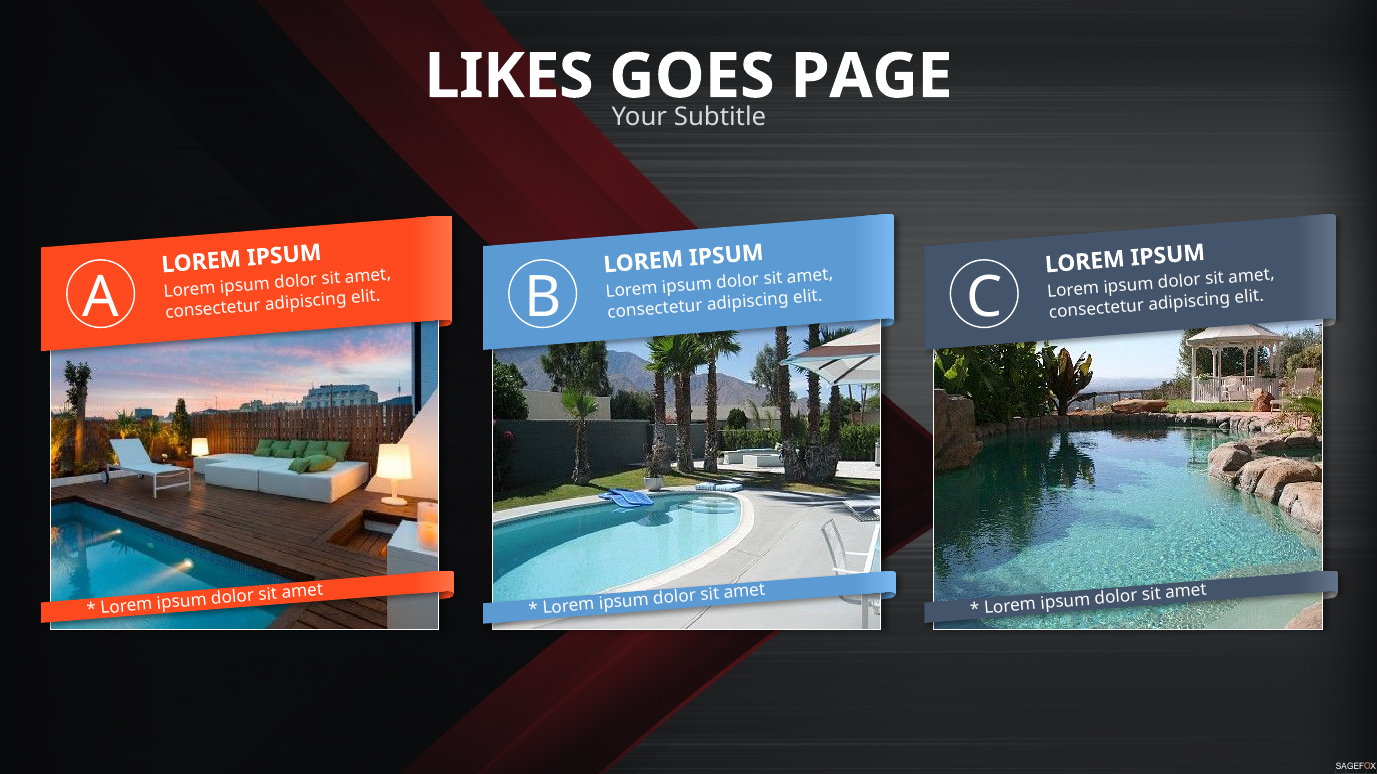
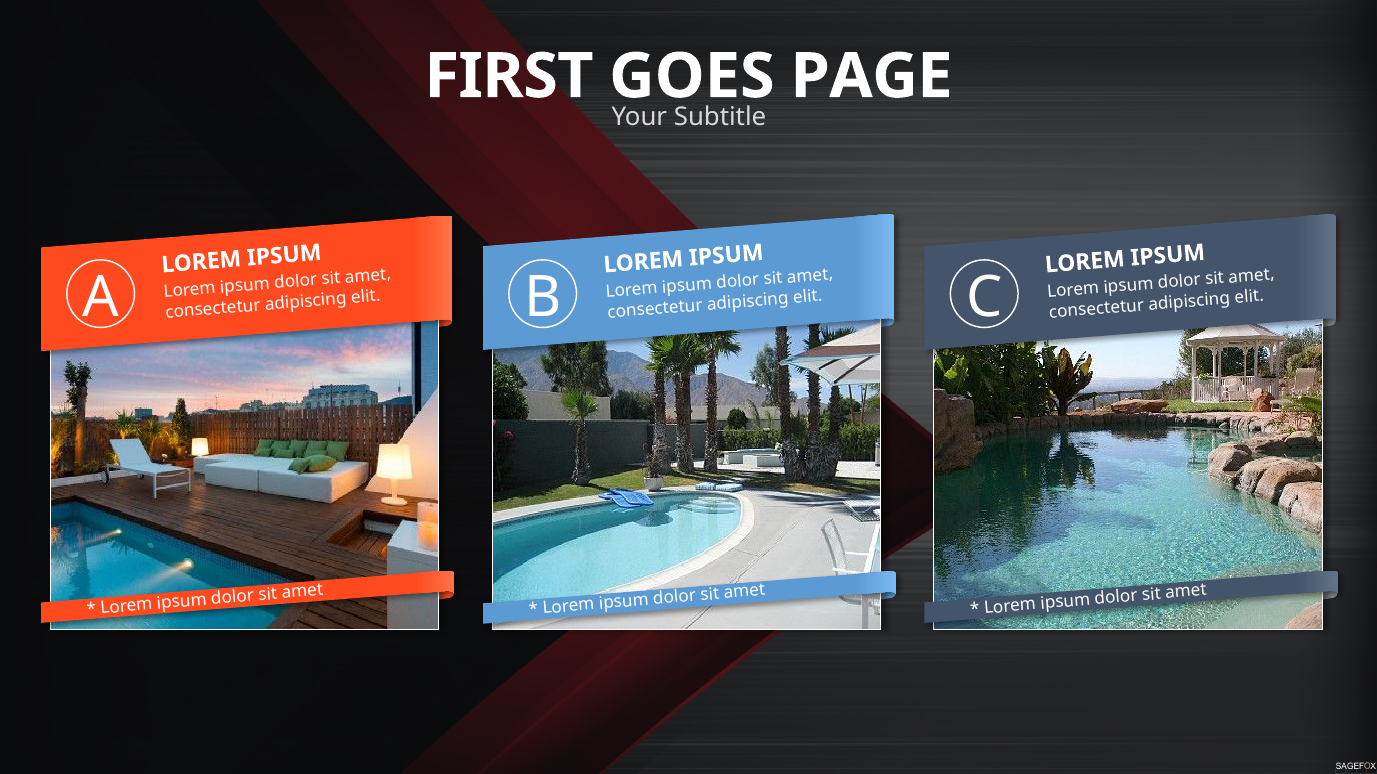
LIKES: LIKES -> FIRST (509, 76)
